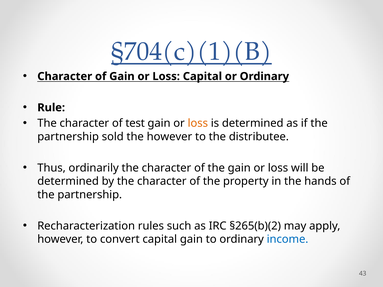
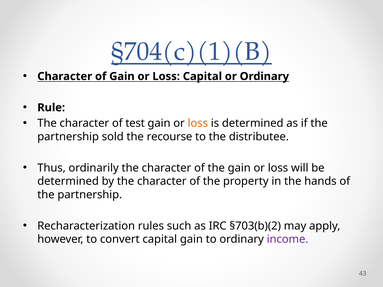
the however: however -> recourse (169, 137)
§265(b)(2: §265(b)(2 -> §703(b)(2 (255, 226)
income colour: blue -> purple (288, 240)
